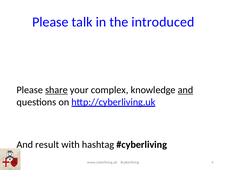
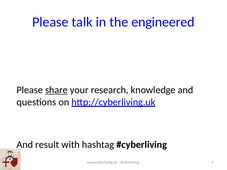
introduced: introduced -> engineered (163, 22)
complex: complex -> research (110, 90)
and underline: present -> none (185, 90)
